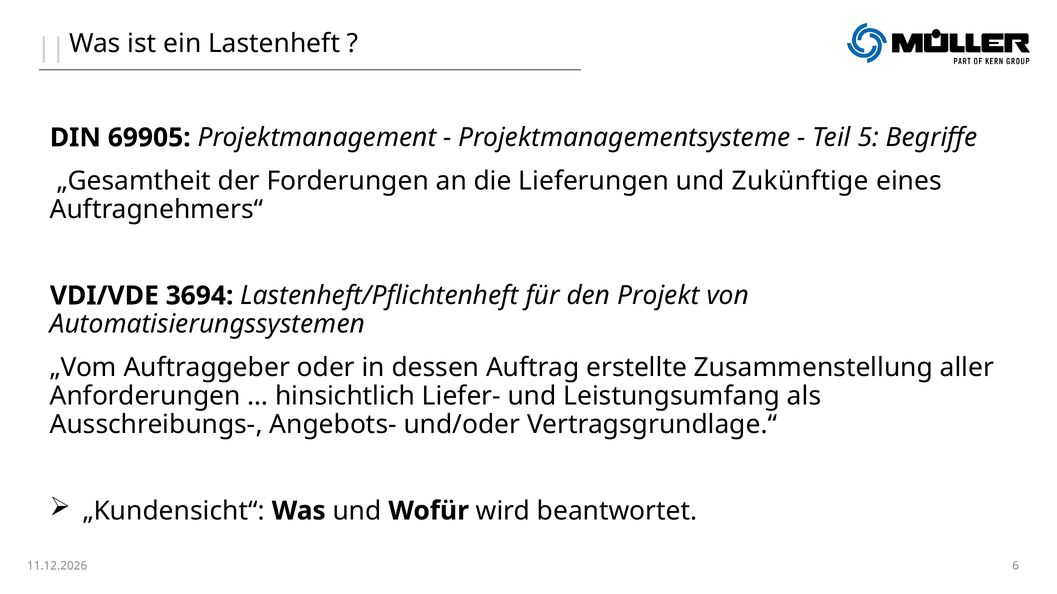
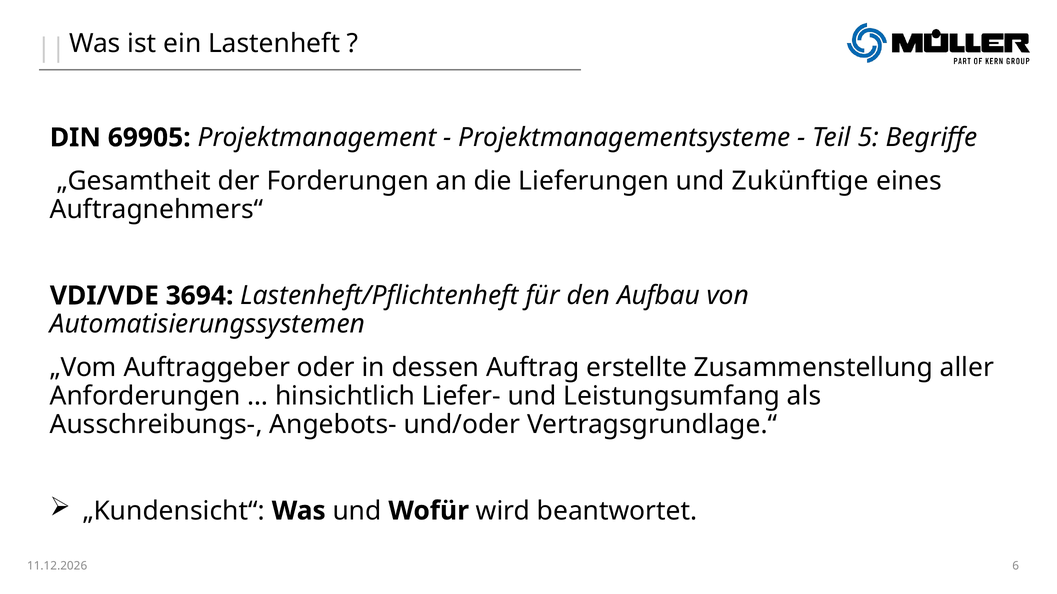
Projekt: Projekt -> Aufbau (659, 296)
